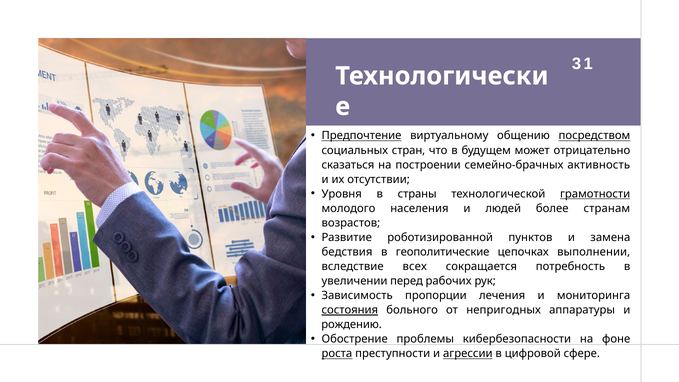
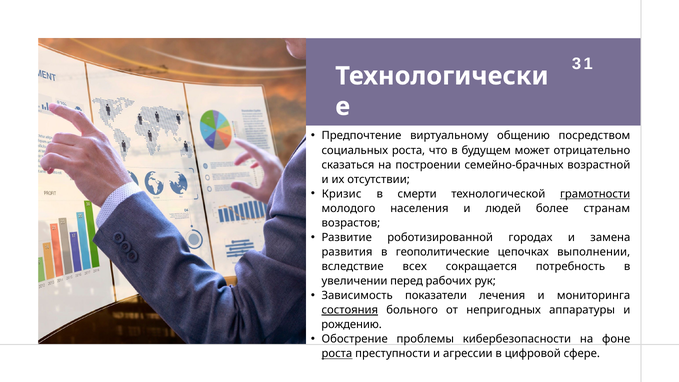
Предпочтение underline: present -> none (362, 136)
посредством underline: present -> none (594, 136)
социальных стран: стран -> роста (409, 150)
активность: активность -> возрастной (599, 165)
Уровня: Уровня -> Кризис (342, 194)
страны: страны -> смерти (417, 194)
пунктов: пунктов -> городах (530, 237)
бедствия: бедствия -> развития (347, 252)
пропорции: пропорции -> показатели (436, 296)
агрессии underline: present -> none (468, 354)
